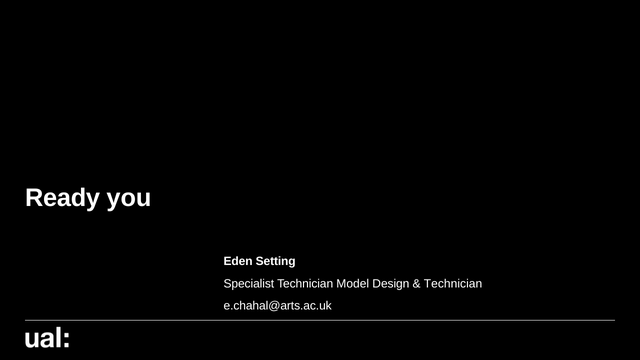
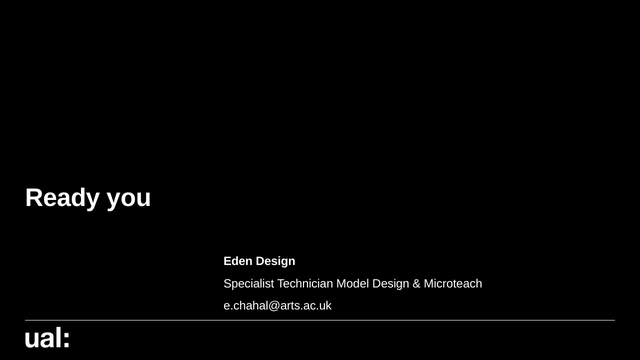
Eden Setting: Setting -> Design (276, 261)
Technician: Technician -> Microteach (453, 284)
